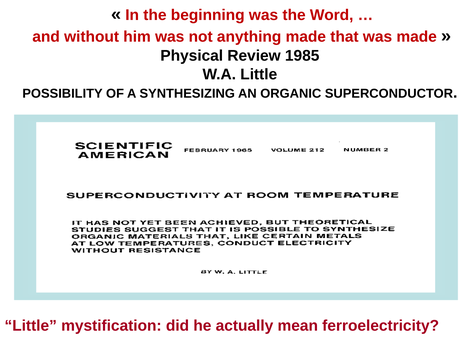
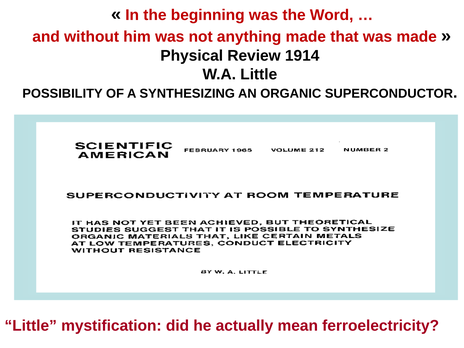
1985: 1985 -> 1914 (302, 56)
